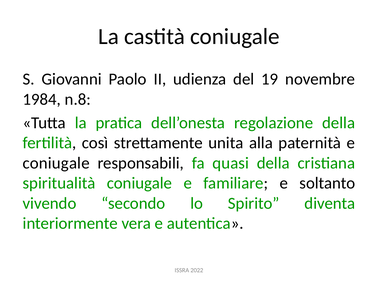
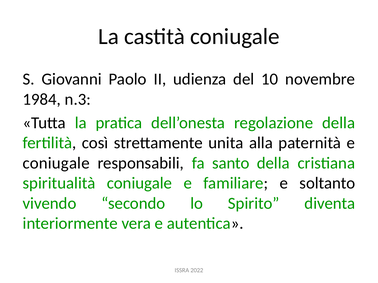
19: 19 -> 10 (270, 79)
n.8: n.8 -> n.3 (78, 99)
quasi: quasi -> santo (231, 163)
